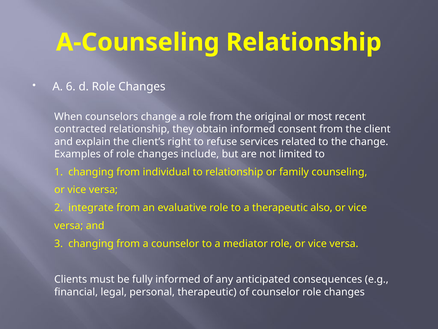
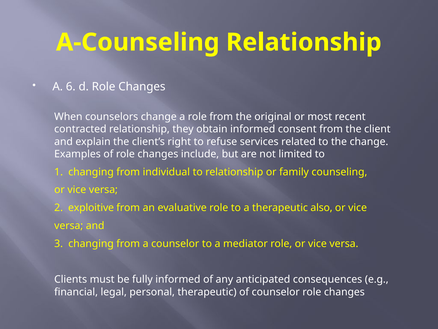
integrate: integrate -> exploitive (91, 207)
